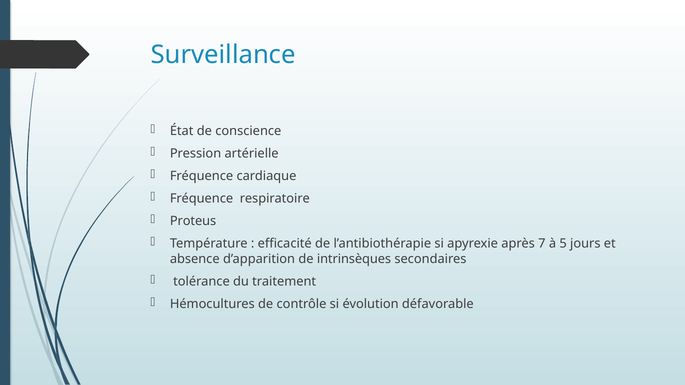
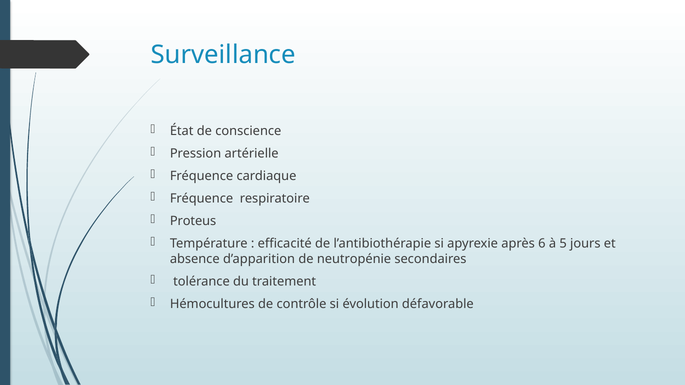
7: 7 -> 6 (542, 244)
intrinsèques: intrinsèques -> neutropénie (354, 259)
